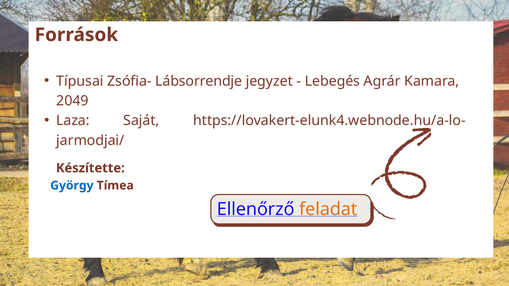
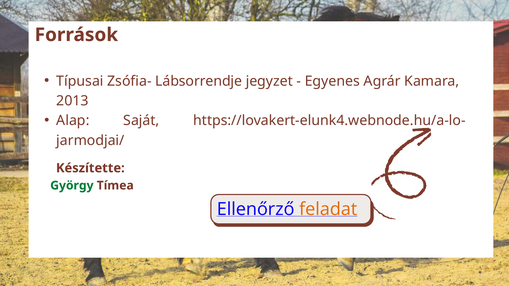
Lebegés: Lebegés -> Egyenes (332, 81)
2049: 2049 -> 2013 (72, 101)
Laza: Laza -> Alap (73, 121)
György colour: blue -> green (72, 186)
